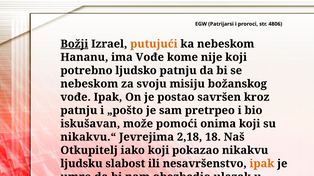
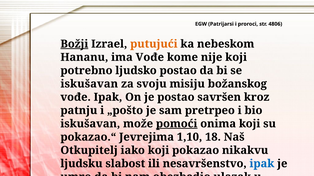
ljudsko patnju: patnju -> postao (178, 71)
nebeskom: nebeskom -> iskušavan (89, 84)
pomoći underline: none -> present (177, 124)
nikakvu.“: nikakvu.“ -> pokazao.“ (88, 137)
2,18: 2,18 -> 1,10 (190, 137)
ipak colour: orange -> blue (262, 164)
